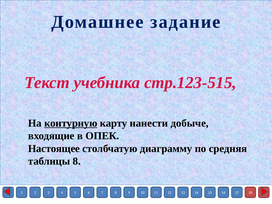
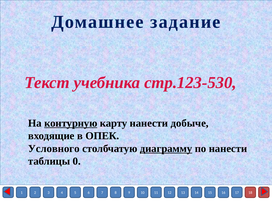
стр.123-515: стр.123-515 -> стр.123-530 (190, 83)
Настоящее: Настоящее -> Условного (54, 149)
диаграмму underline: none -> present (166, 149)
по средняя: средняя -> нанести (228, 149)
таблицы 8: 8 -> 0 (77, 161)
